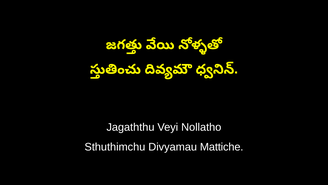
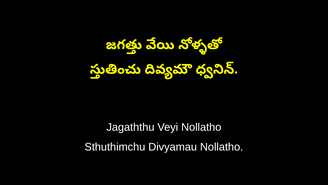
Divyamau Mattiche: Mattiche -> Nollatho (222, 147)
